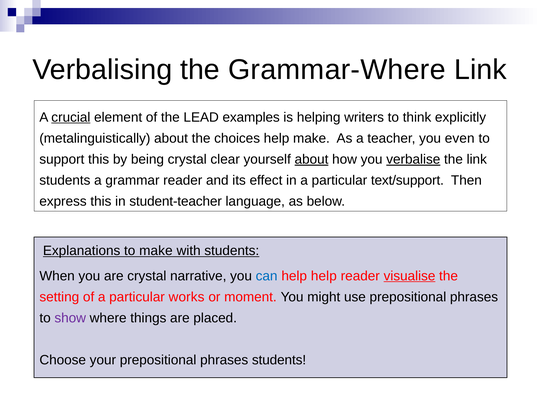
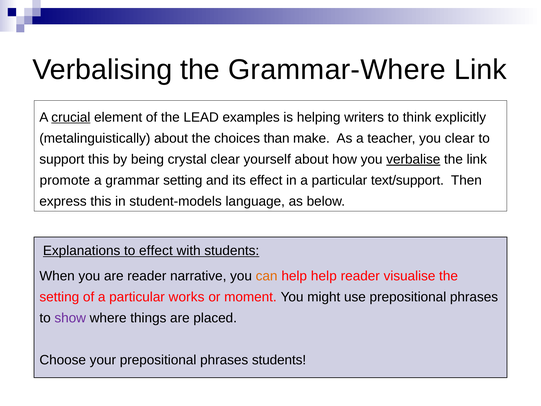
choices help: help -> than (277, 138)
you even: even -> clear (460, 138)
about underline: present -> none (312, 159)
students: students -> promote (65, 180)
grammar reader: reader -> setting (183, 180)
student-teacher: student-teacher -> student-models (176, 201)
to make: make -> effect (156, 251)
are crystal: crystal -> reader (147, 276)
can colour: blue -> orange (267, 276)
visualise underline: present -> none (409, 276)
